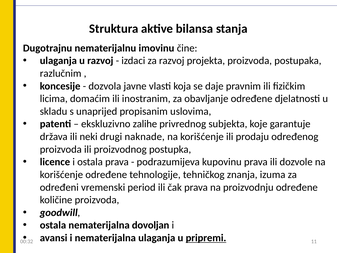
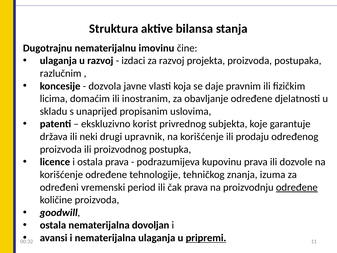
zalihe: zalihe -> korist (145, 124)
naknade: naknade -> upravnik (145, 137)
određene underline: none -> present (297, 187)
